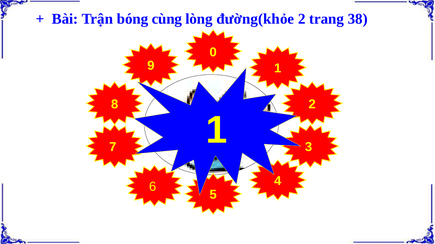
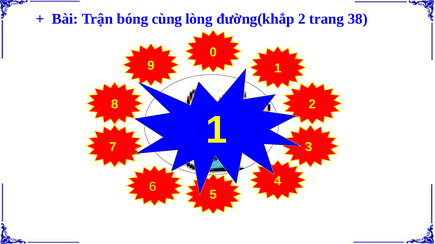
đường(khỏe: đường(khỏe -> đường(khắp (255, 19)
